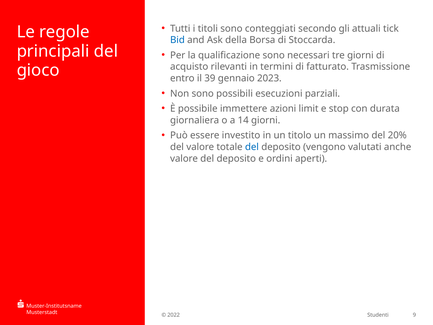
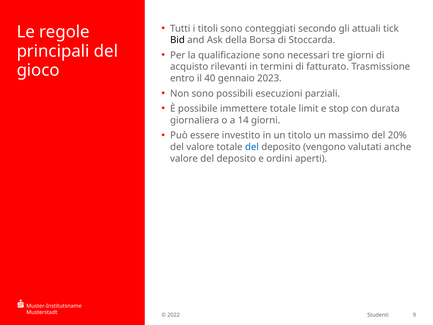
Bid colour: blue -> black (177, 40)
39: 39 -> 40 (210, 78)
immettere azioni: azioni -> totale (283, 109)
